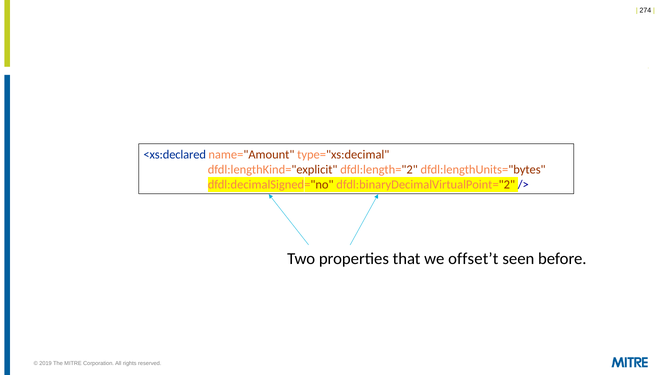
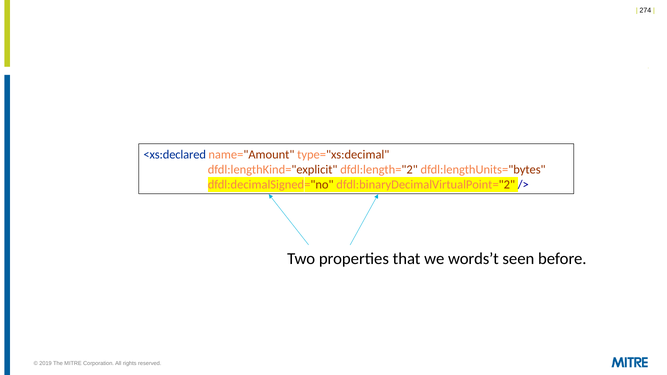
offset’t: offset’t -> words’t (473, 259)
